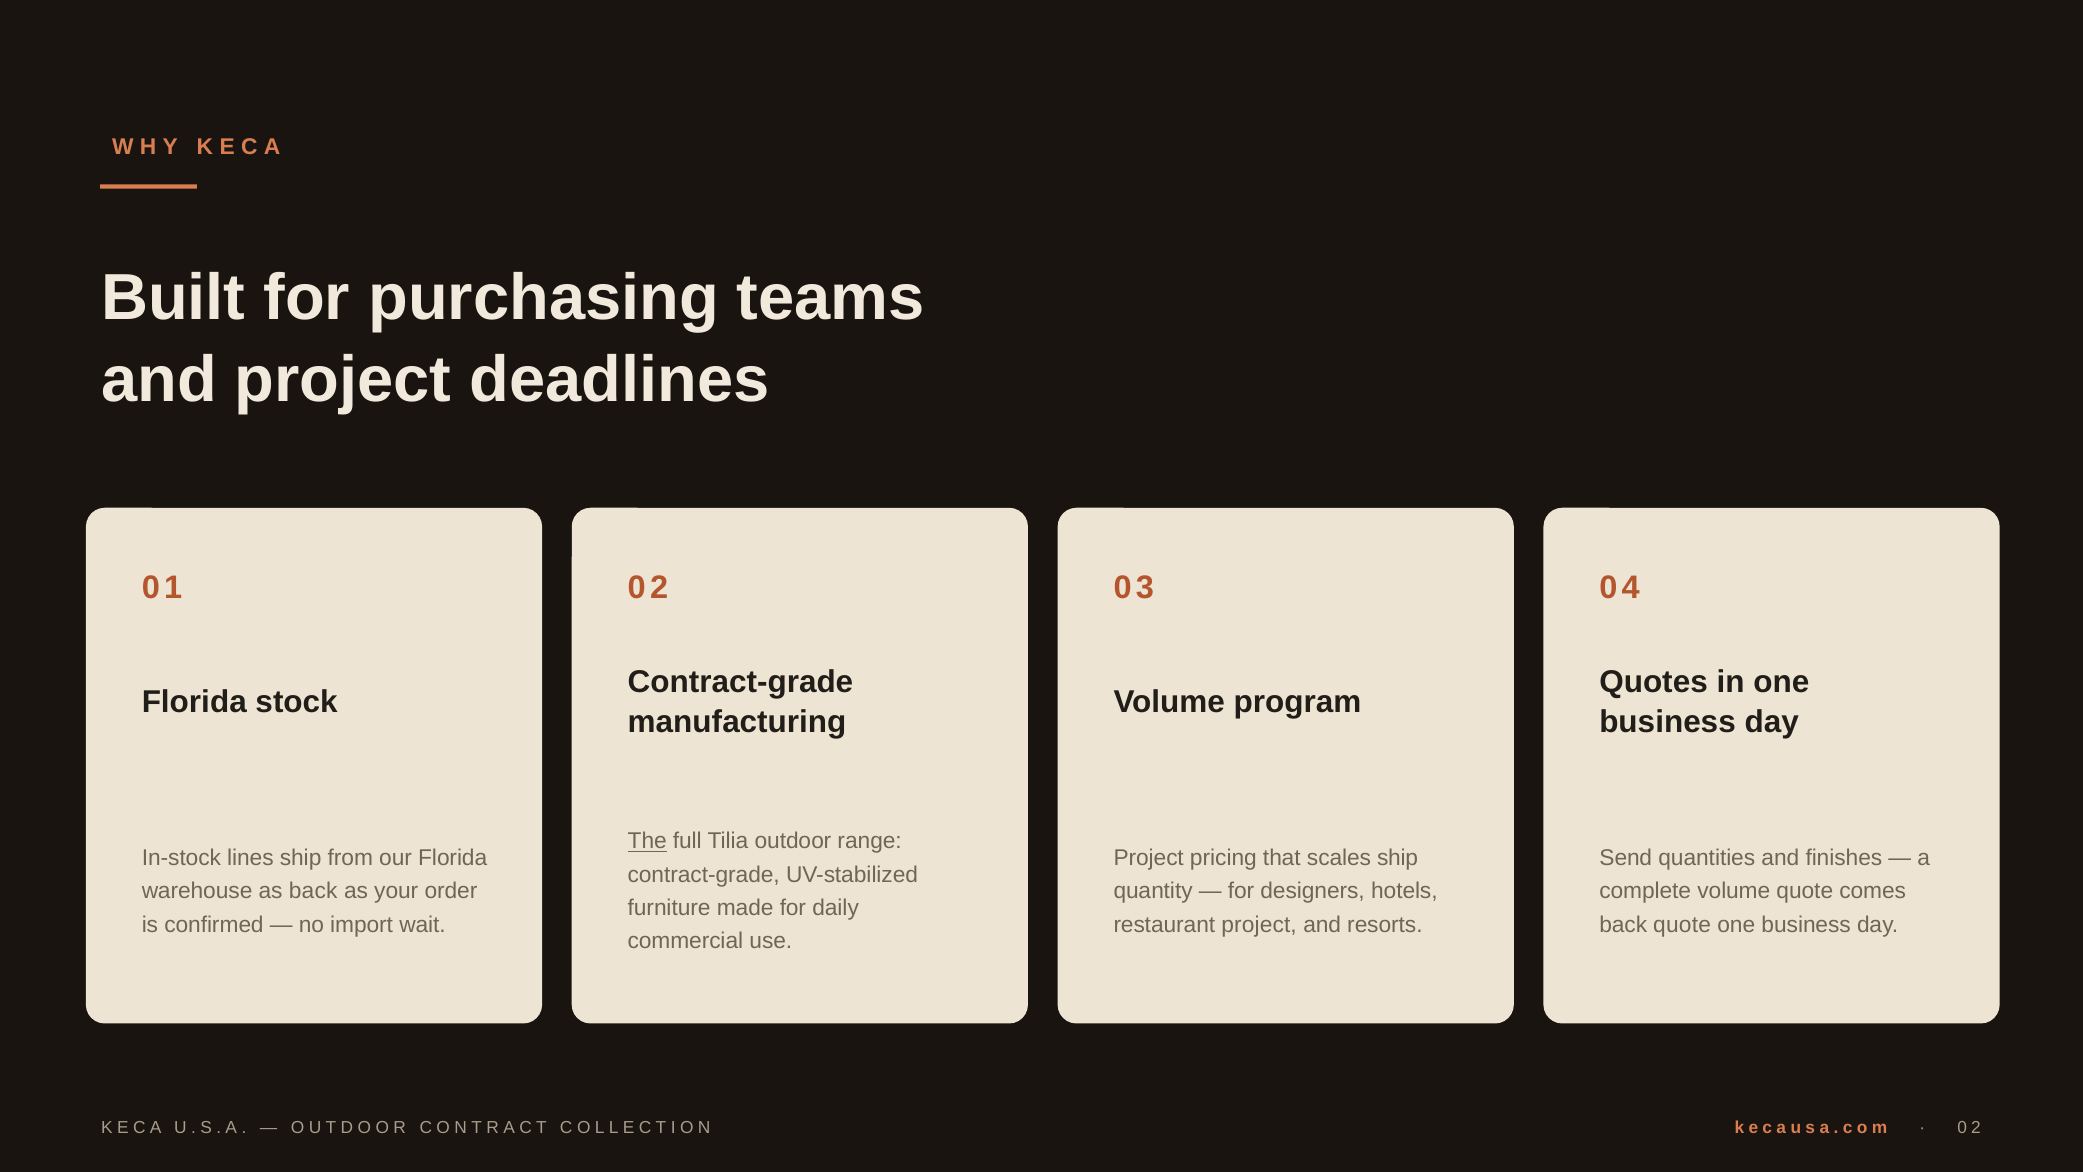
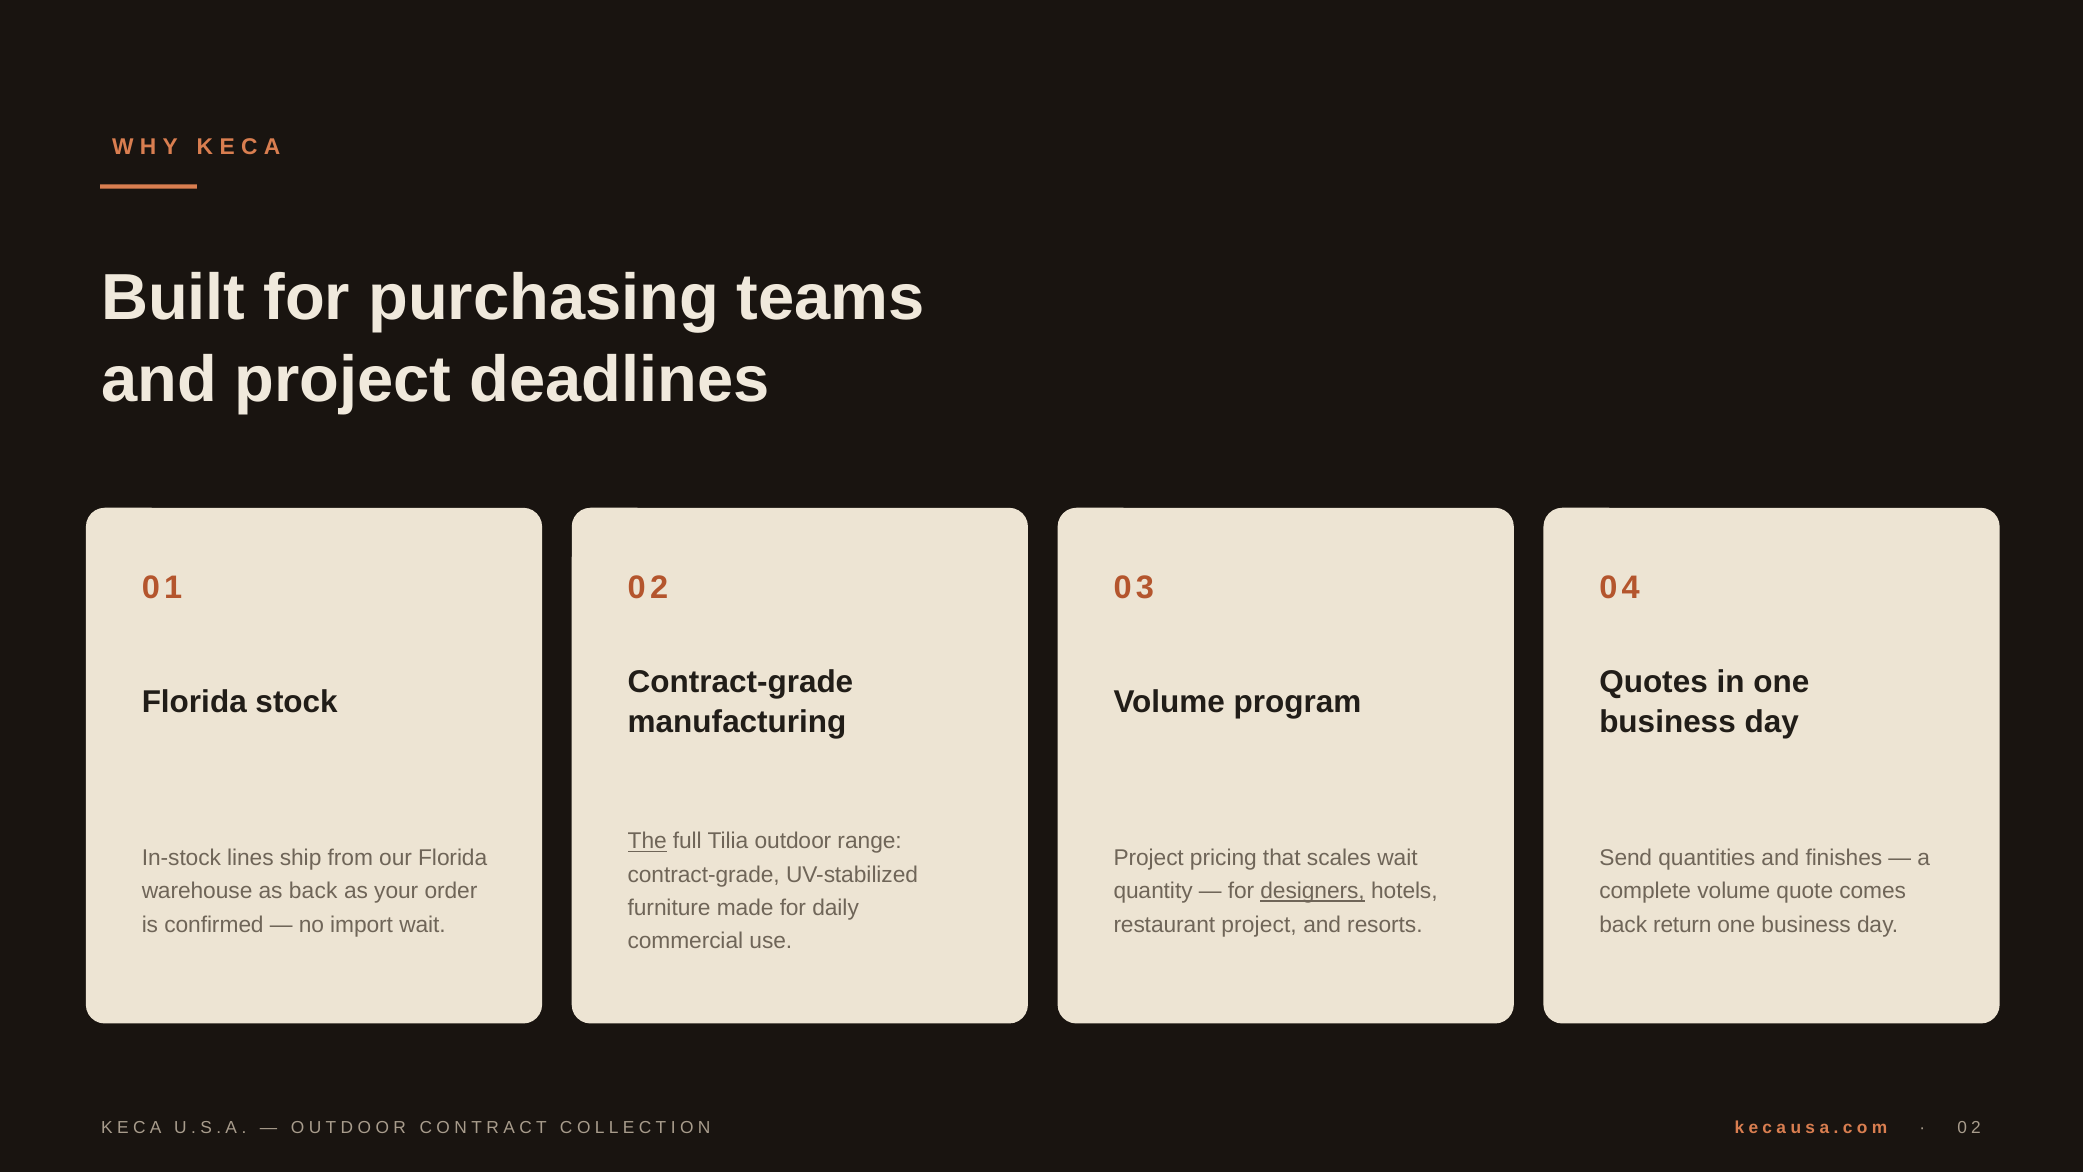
scales ship: ship -> wait (1397, 858)
designers underline: none -> present (1313, 891)
back quote: quote -> return (1682, 924)
